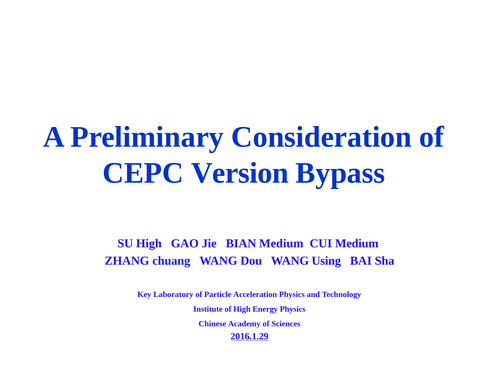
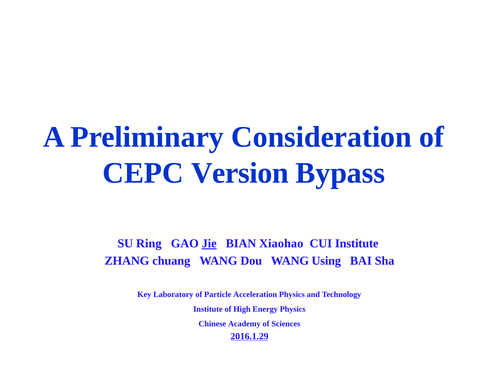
SU High: High -> Ring (149, 244)
Jie underline: none -> present (209, 244)
BIAN Medium: Medium -> Xiaohao (281, 244)
CUI Medium: Medium -> Institute (357, 244)
